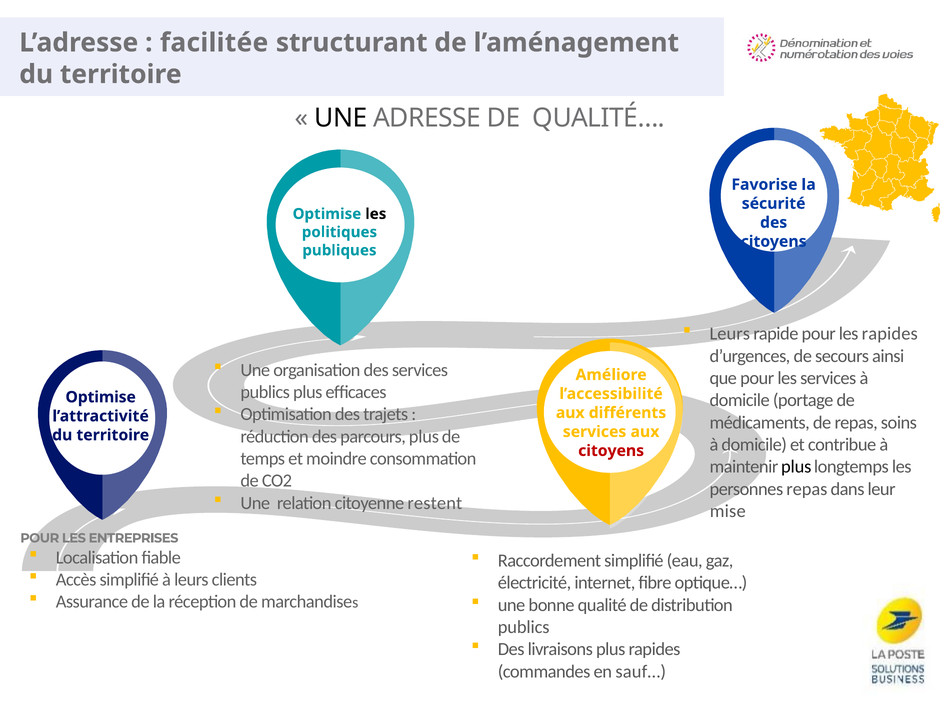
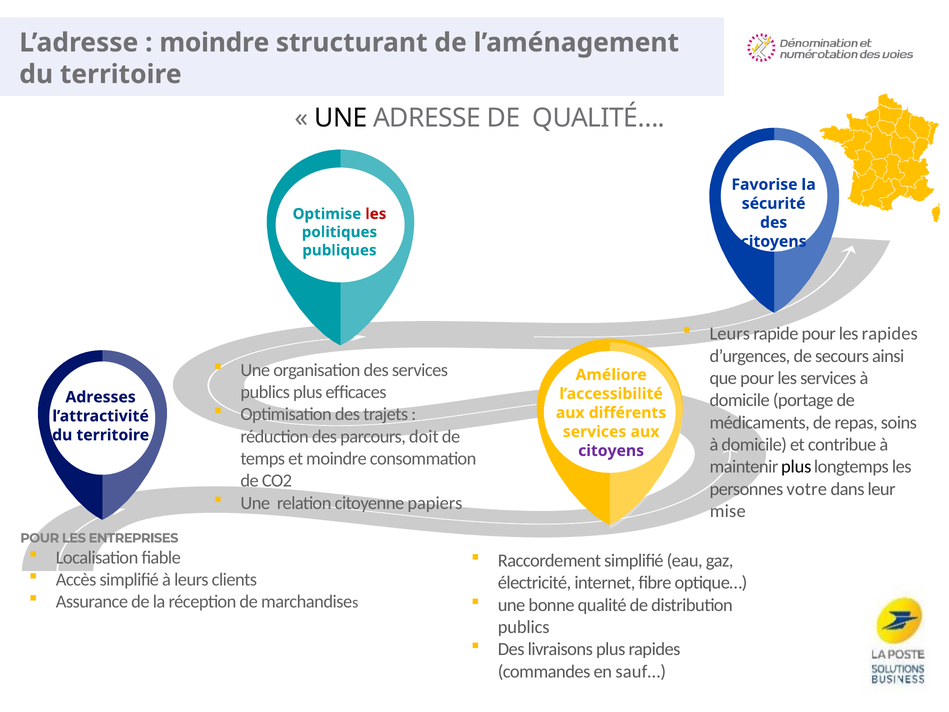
facilitée: facilitée -> moindre (214, 43)
les colour: black -> red (376, 214)
Optimise: Optimise -> Adresses (101, 397)
parcours plus: plus -> doit (424, 436)
citoyens colour: red -> purple (611, 451)
personnes repas: repas -> votre (807, 489)
restent: restent -> papiers (435, 503)
